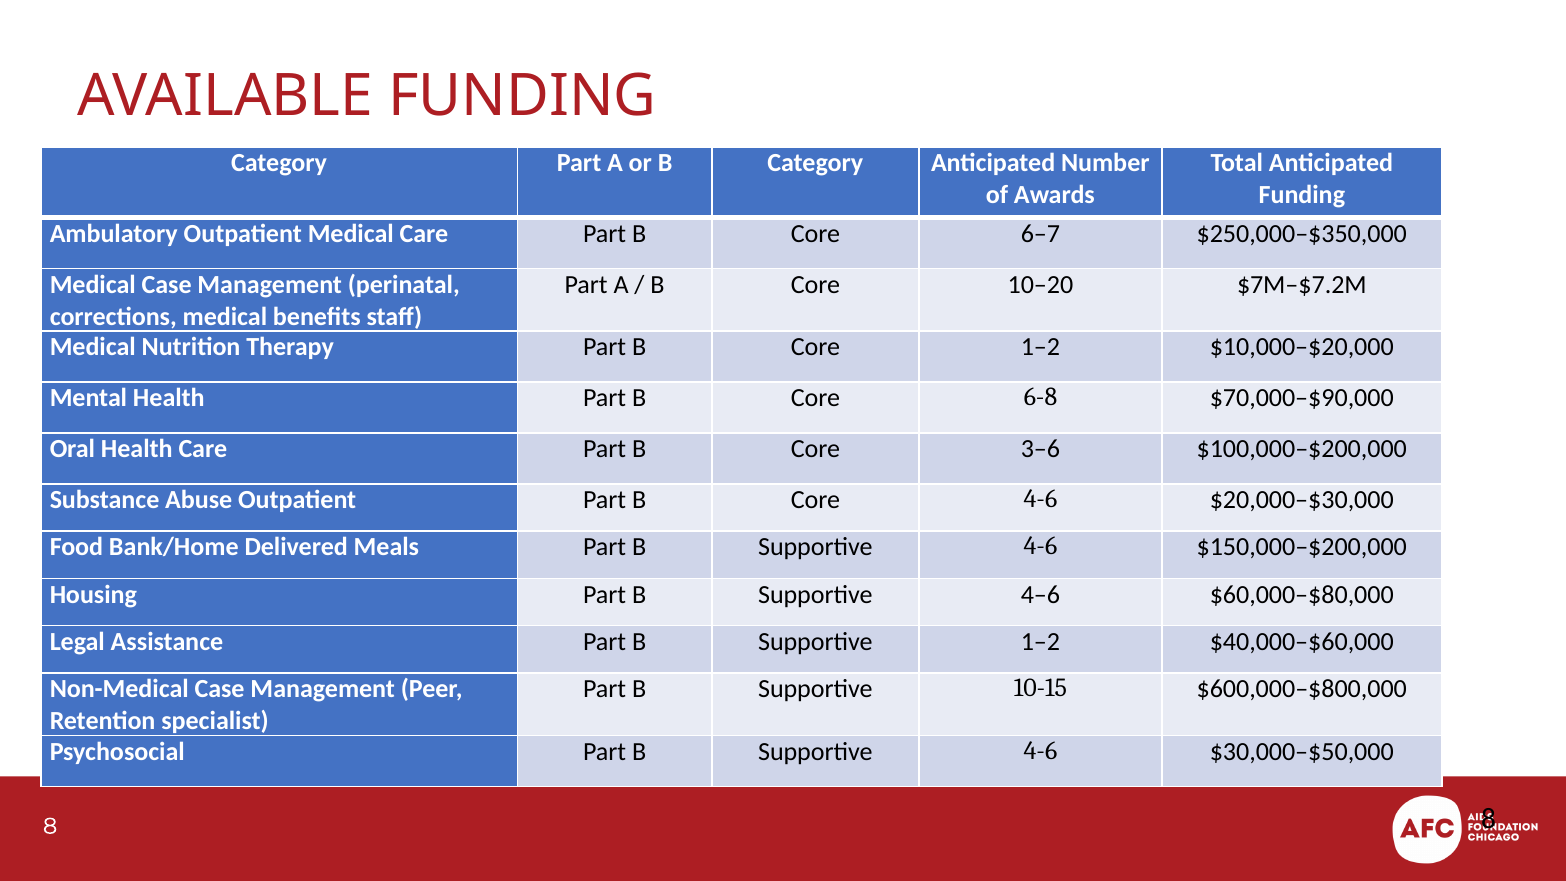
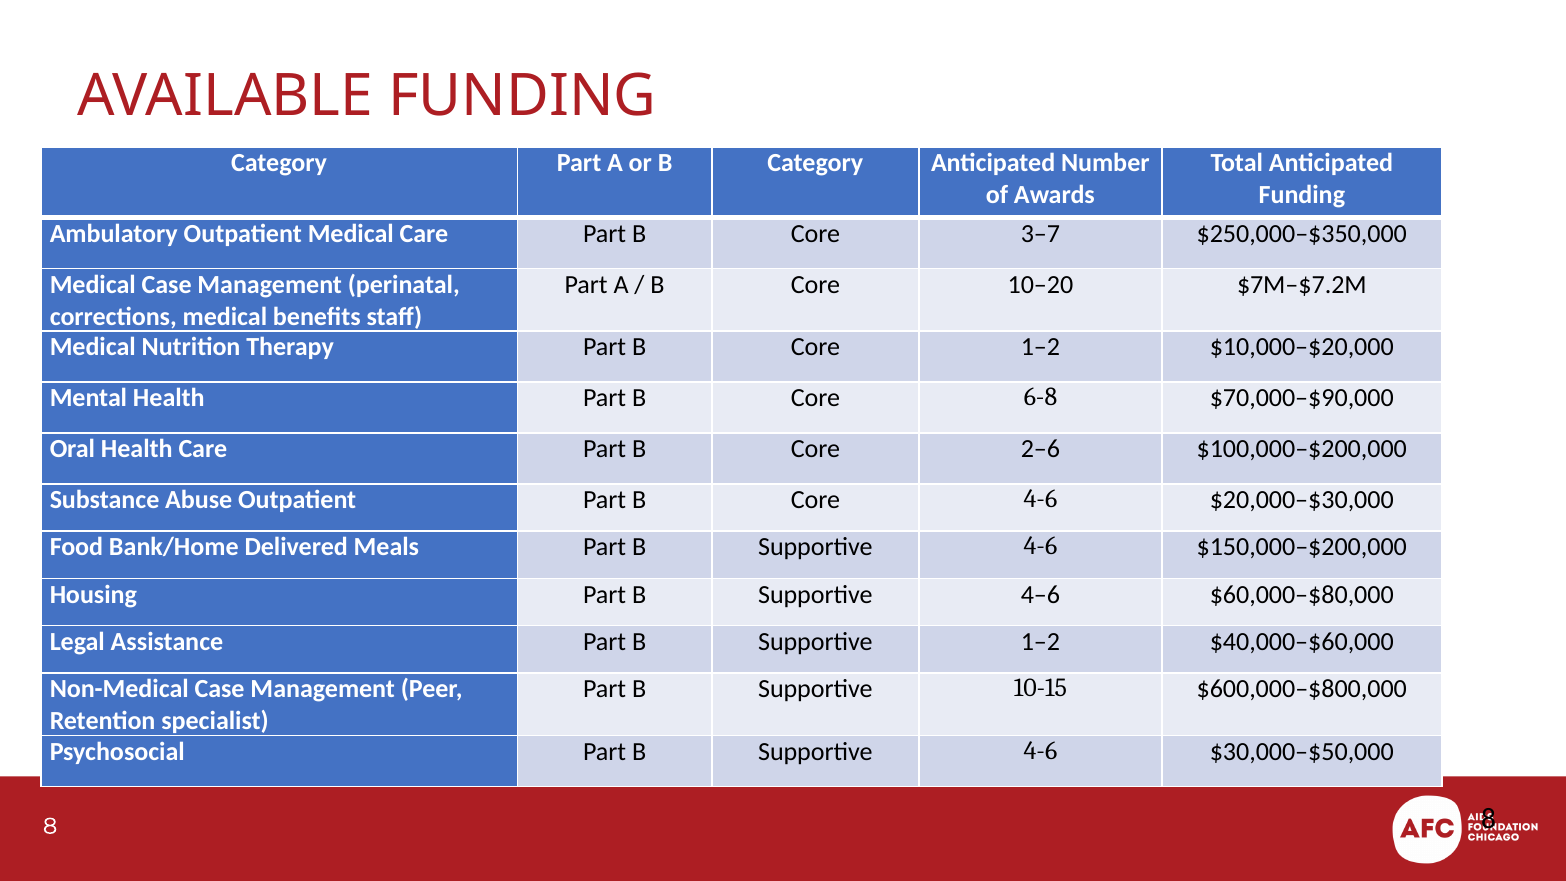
6–7: 6–7 -> 3–7 (1040, 234)
3–6: 3–6 -> 2–6 (1040, 449)
